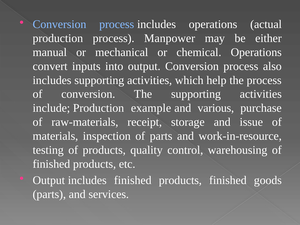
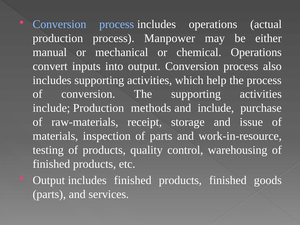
example: example -> methods (151, 108)
and various: various -> include (216, 108)
